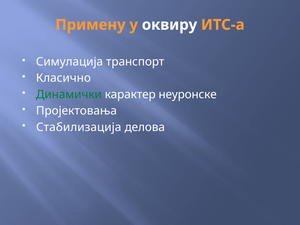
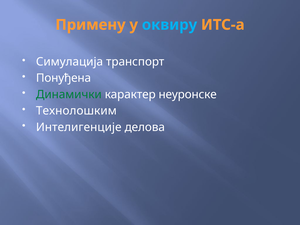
оквиру colour: white -> light blue (170, 25)
Класично: Класично -> Понуђена (63, 78)
Пројектовања: Пројектовања -> Технолошким (76, 111)
Стабилизација: Стабилизација -> Интелигенције (79, 127)
